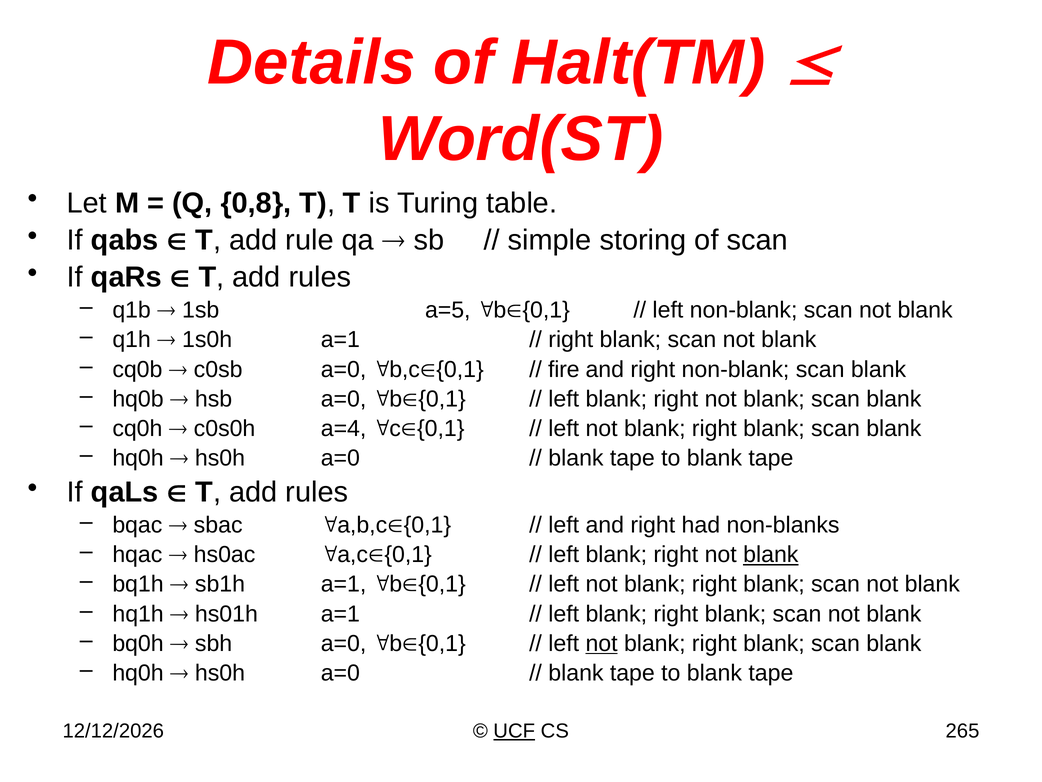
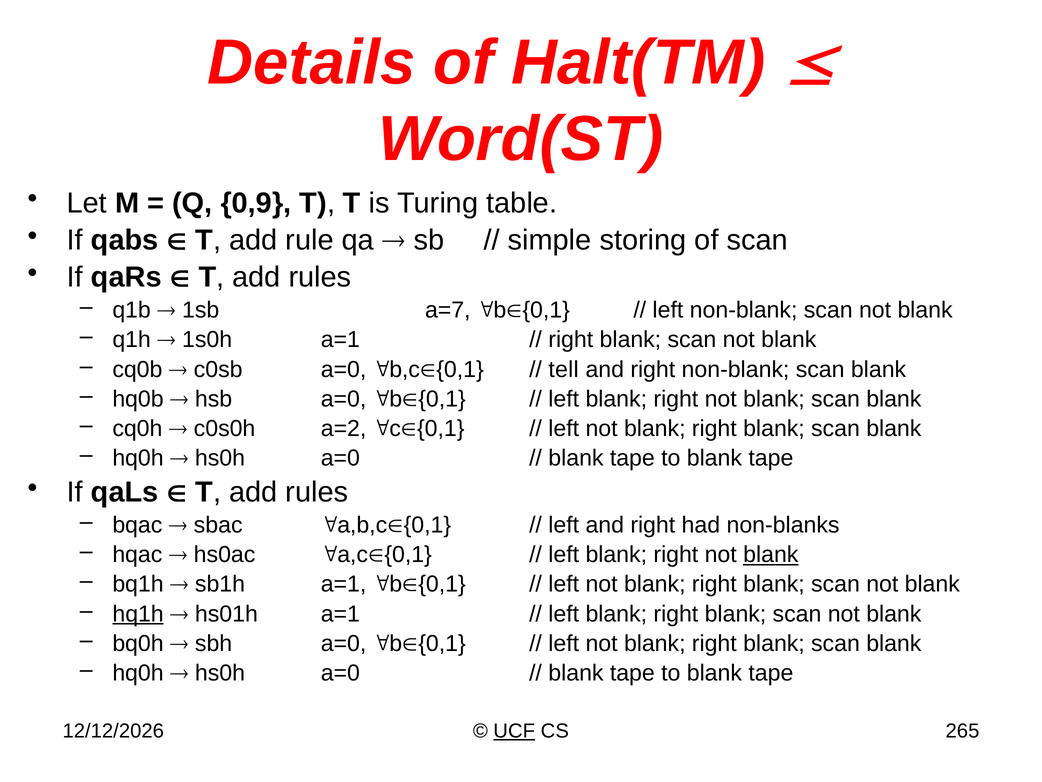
0,8: 0,8 -> 0,9 (256, 203)
a=5: a=5 -> a=7 (448, 310)
fire: fire -> tell (564, 369)
a=4: a=4 -> a=2 (344, 428)
hq1h underline: none -> present (138, 614)
not underline: present -> none (602, 643)
